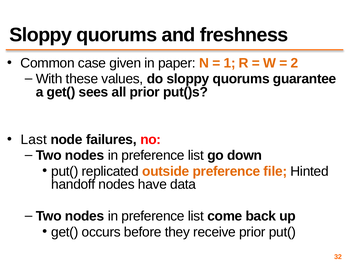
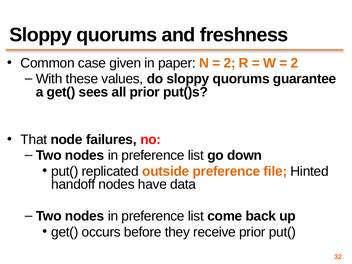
1: 1 -> 2 (230, 63)
Last: Last -> That (34, 140)
